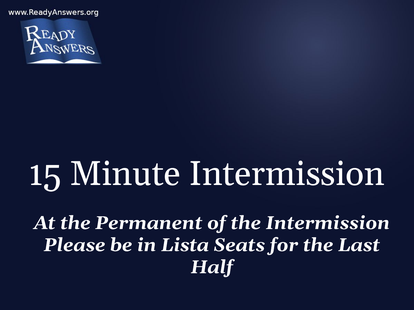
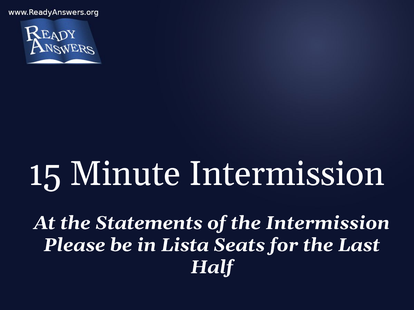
Permanent: Permanent -> Statements (149, 223)
